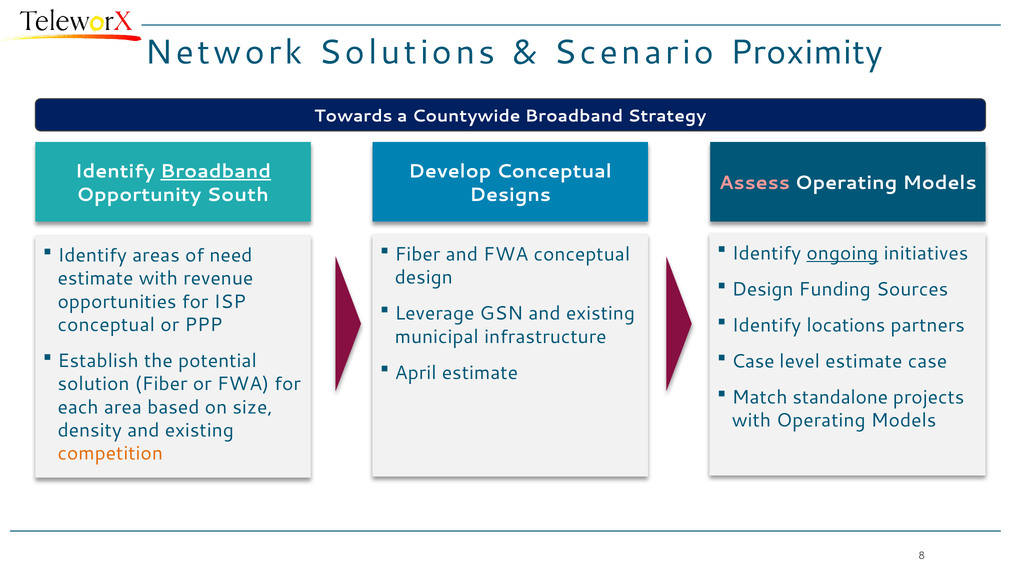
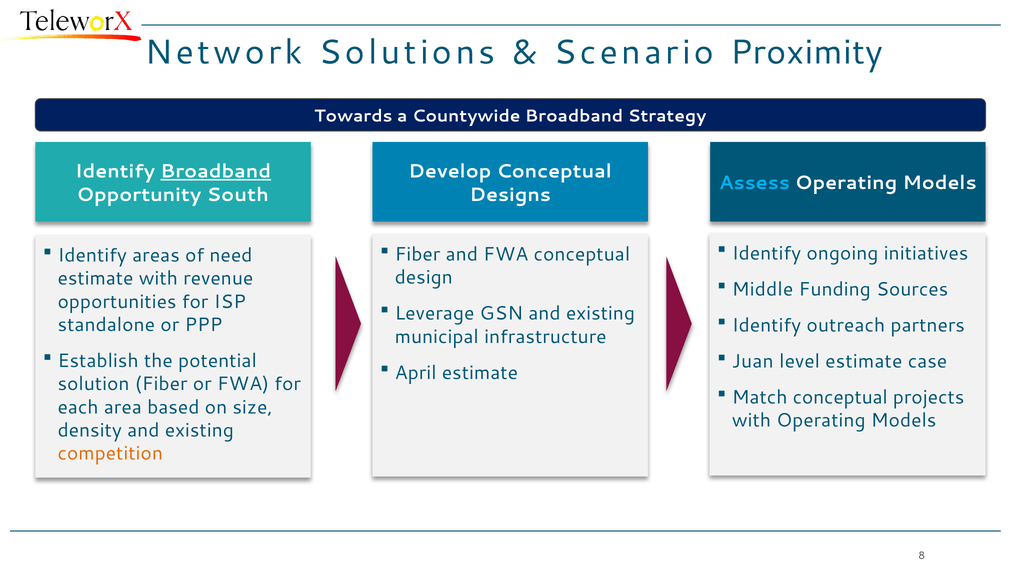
Assess colour: pink -> light blue (754, 183)
ongoing underline: present -> none (842, 253)
Design: Design -> Middle (763, 289)
locations: locations -> outreach (846, 325)
conceptual: conceptual -> standalone (106, 325)
Case: Case -> Juan (753, 361)
Match standalone: standalone -> conceptual (840, 397)
